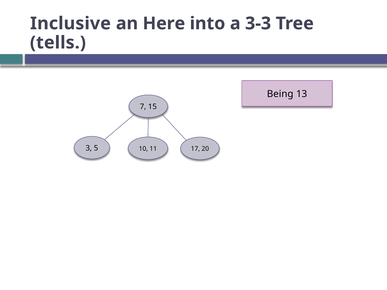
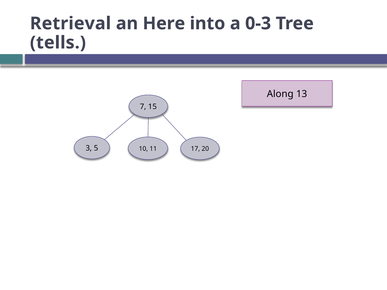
Inclusive: Inclusive -> Retrieval (70, 23)
3-3: 3-3 -> 0-3 (258, 23)
Being: Being -> Along (280, 94)
